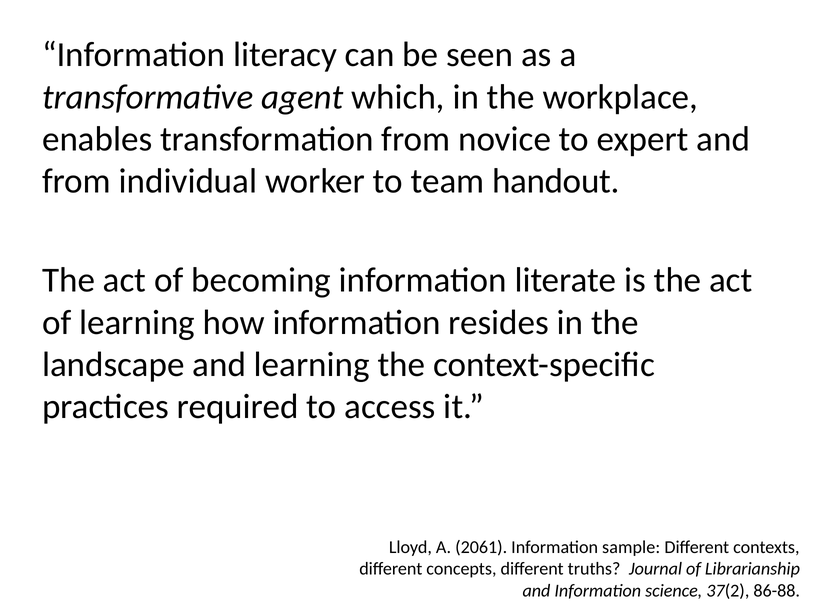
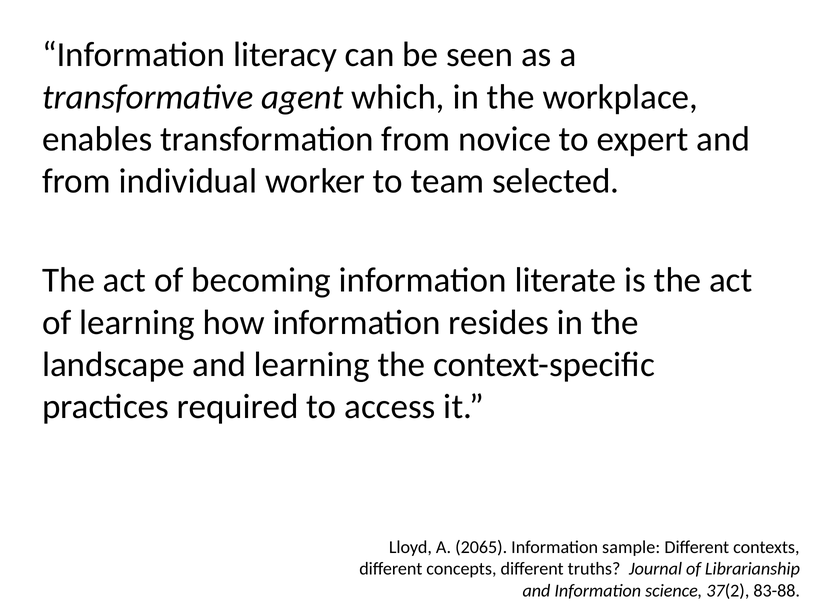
handout: handout -> selected (556, 181)
2061: 2061 -> 2065 (481, 547)
86-88: 86-88 -> 83-88 (777, 590)
